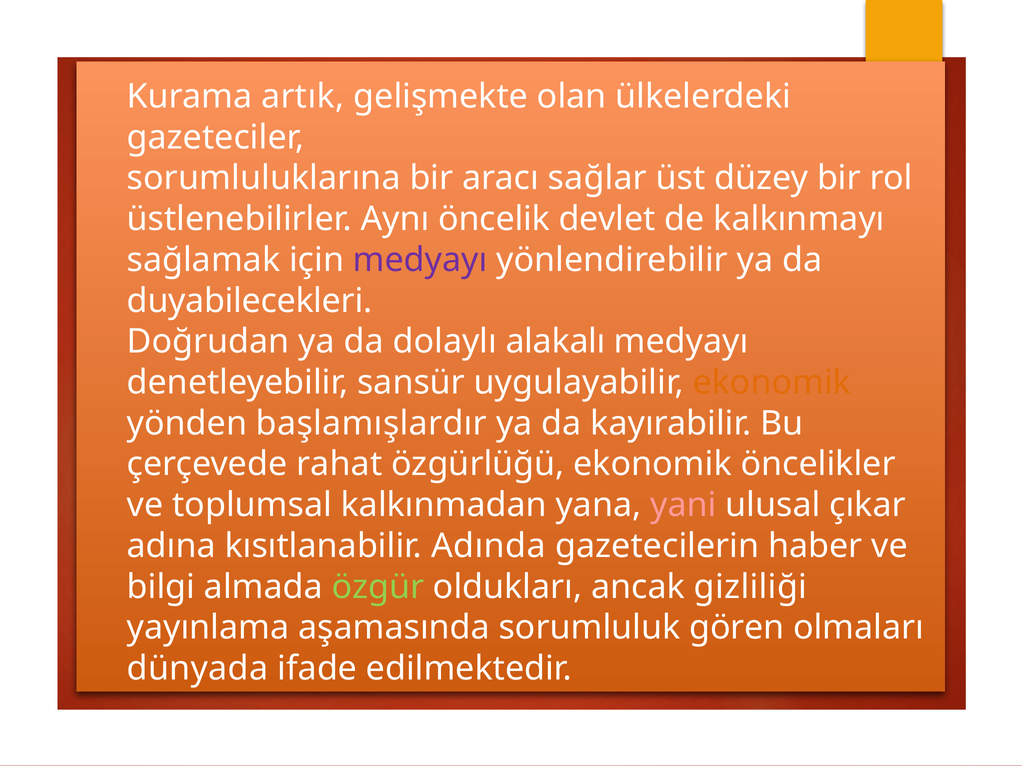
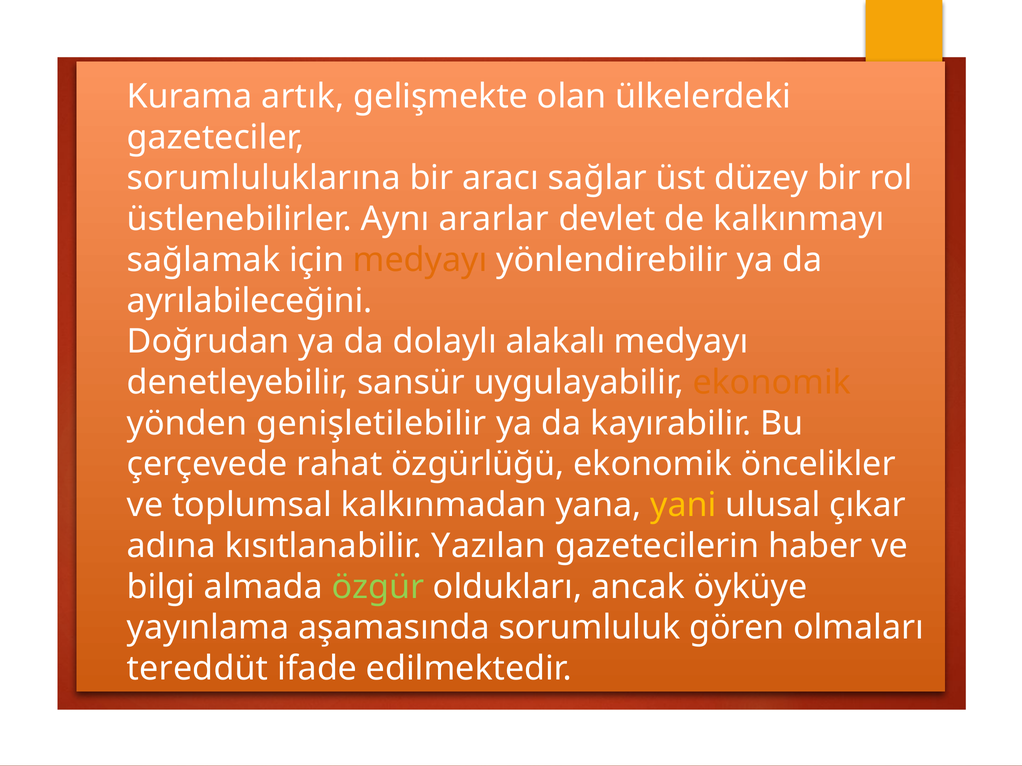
öncelik: öncelik -> ararlar (494, 219)
medyayı colour: purple -> orange (420, 260)
duyabilecekleri: duyabilecekleri -> ayrılabileceğini (250, 301)
başlamışlardır: başlamışlardır -> genişletilebilir (371, 424)
yani colour: pink -> yellow (683, 505)
Adında: Adında -> Yazılan (489, 546)
gizliliği: gizliliği -> öyküye (751, 587)
dünyada: dünyada -> tereddüt (198, 669)
